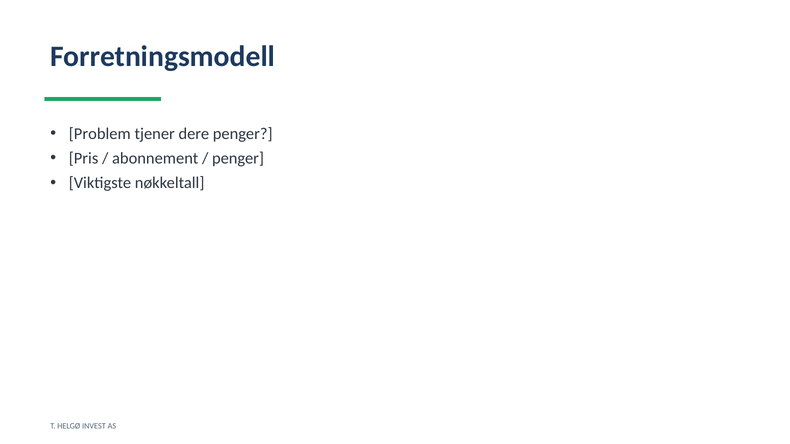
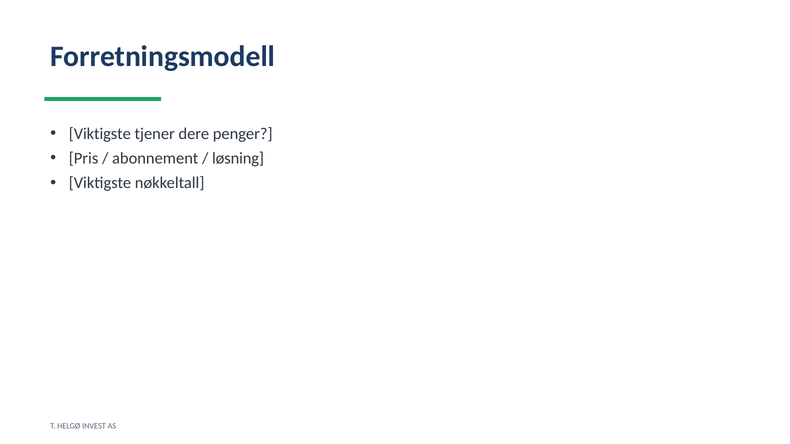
Problem: Problem -> Viktigste (100, 134)
penger: penger -> løsning (238, 159)
